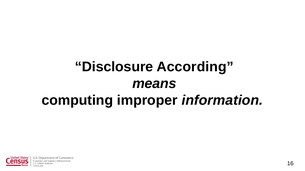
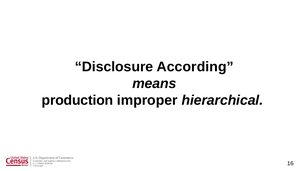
computing: computing -> production (77, 101)
information: information -> hierarchical (222, 101)
